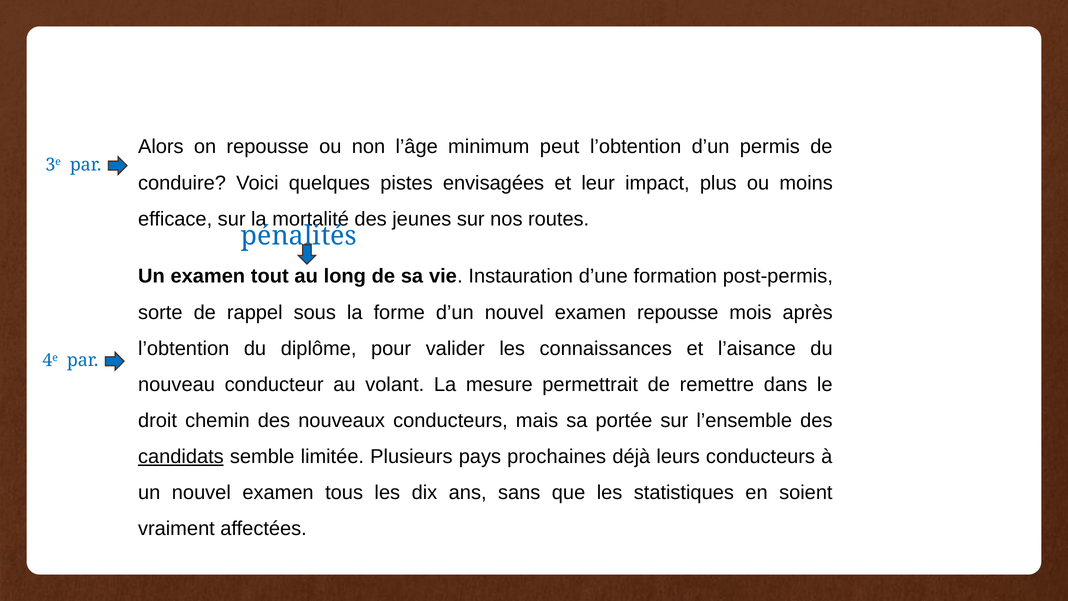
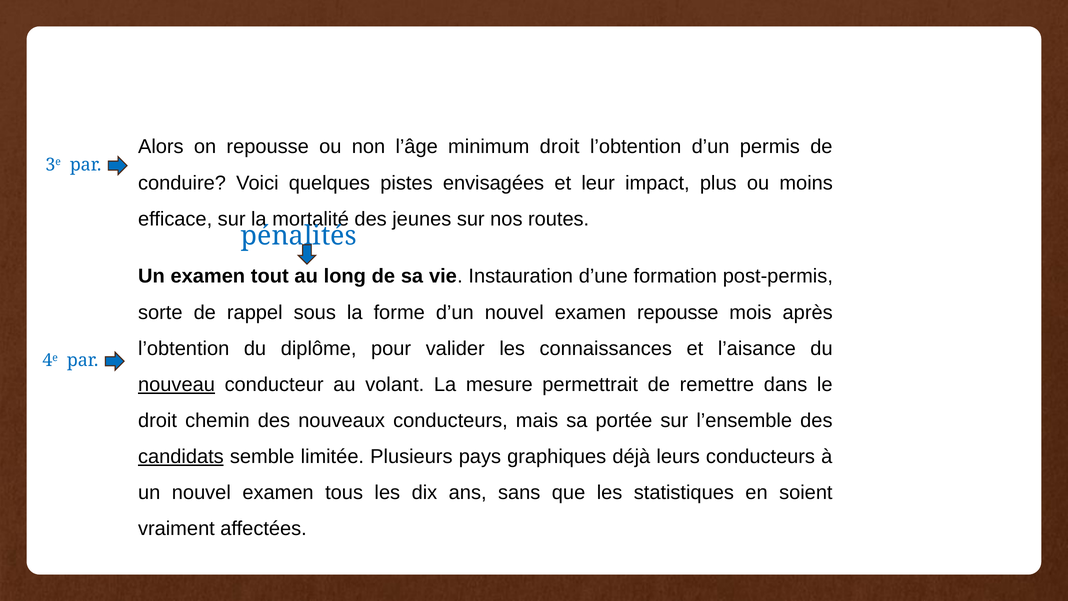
minimum peut: peut -> droit (560, 147)
nouveau underline: none -> present (176, 384)
prochaines: prochaines -> graphiques (557, 457)
